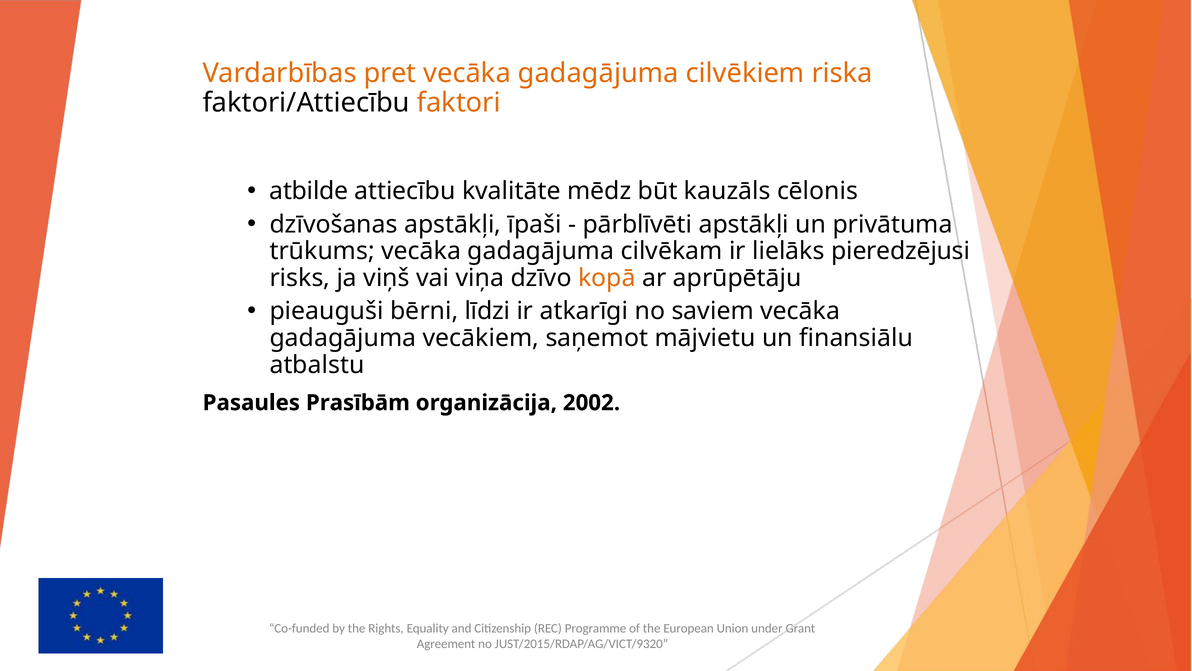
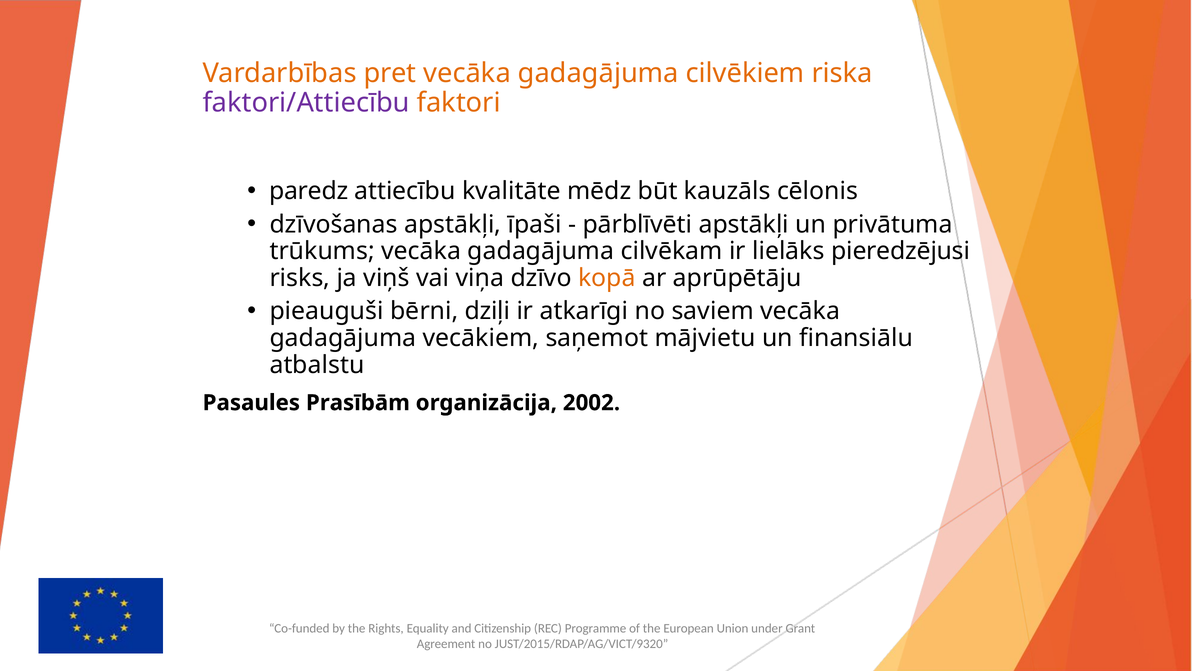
faktori/Attiecību colour: black -> purple (306, 103)
atbilde: atbilde -> paredz (309, 191)
līdzi: līdzi -> dziļi (487, 311)
